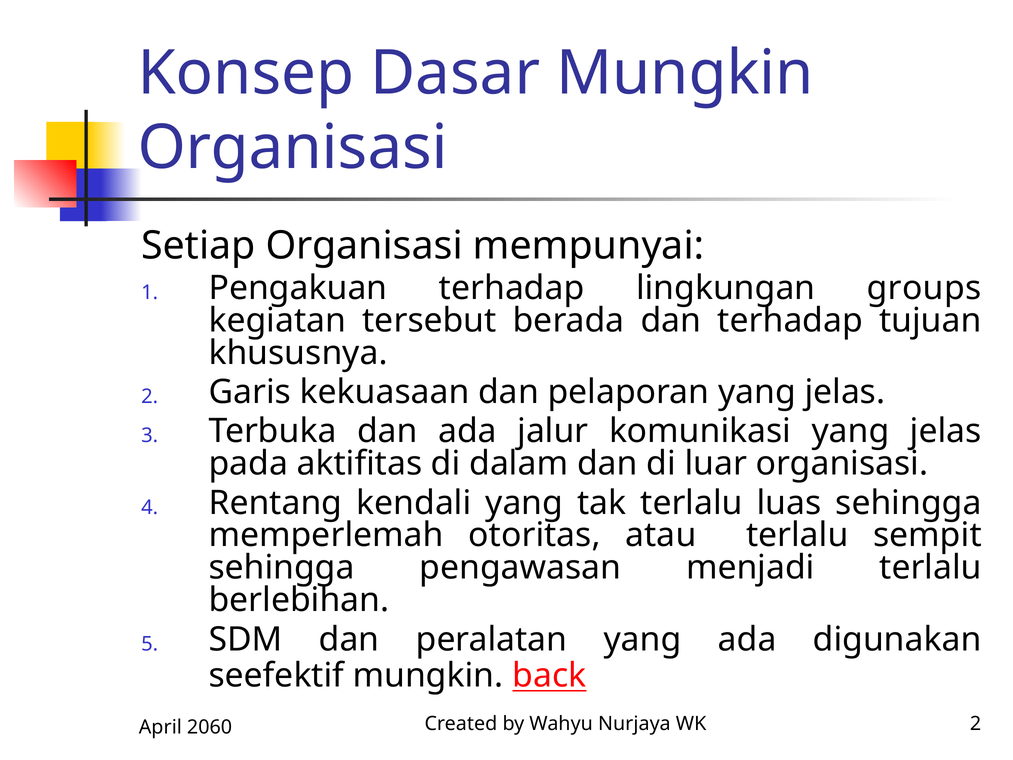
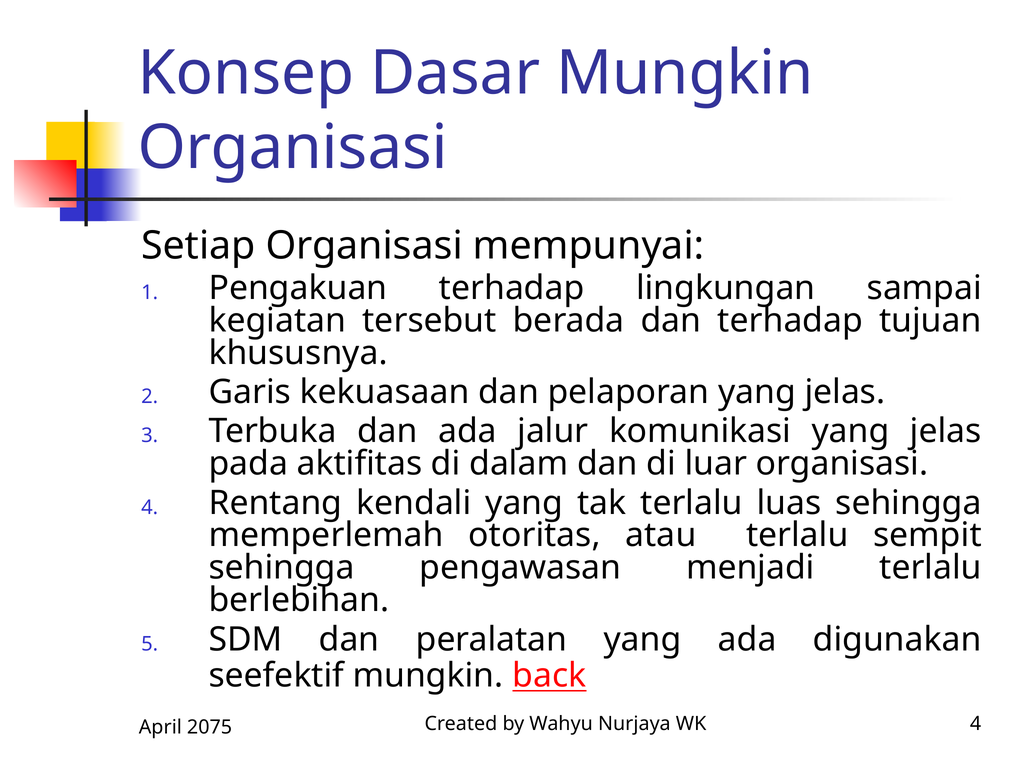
groups: groups -> sampai (924, 288)
WK 2: 2 -> 4 (976, 724)
2060: 2060 -> 2075 (210, 727)
